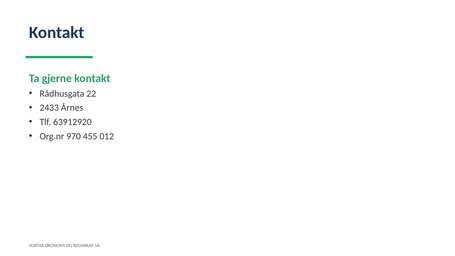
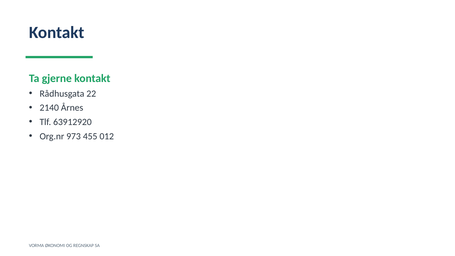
2433: 2433 -> 2140 (49, 108)
970: 970 -> 973 (74, 136)
